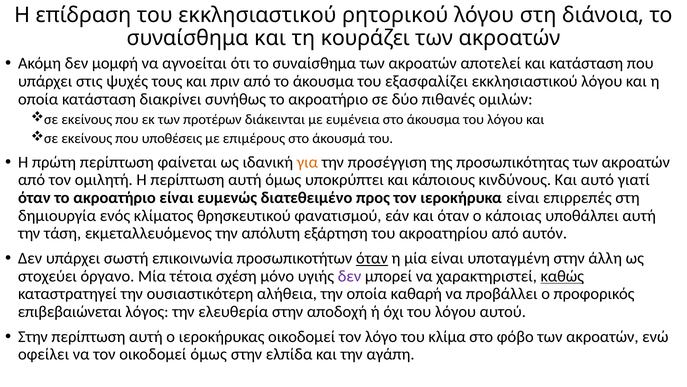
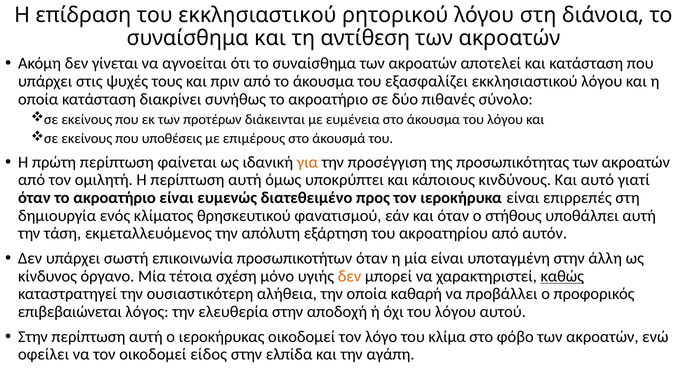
κουράζει: κουράζει -> αντίθεση (365, 38)
μομφή: μομφή -> γίνεται (115, 63)
ομιλών: ομιλών -> σύνολο (506, 99)
κάποιας: κάποιας -> στήθους (514, 215)
όταν underline: present -> none (372, 258)
στοχεύει: στοχεύει -> κίνδυνος (47, 276)
δεν colour: purple -> orange (350, 276)
οικοδομεί όμως: όμως -> είδος (209, 354)
